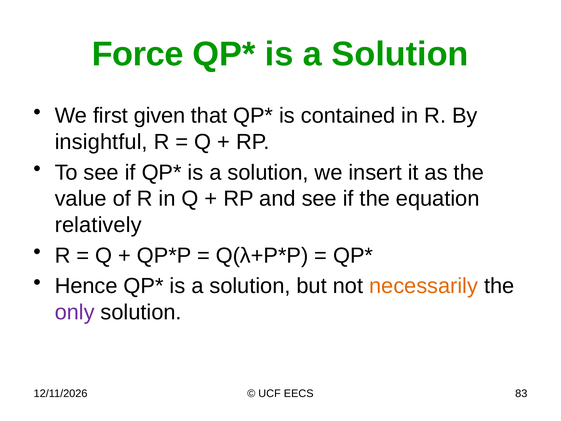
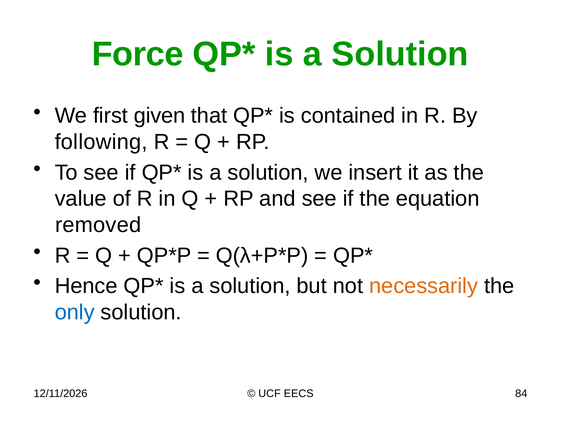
insightful: insightful -> following (101, 142)
relatively: relatively -> removed (98, 225)
only colour: purple -> blue (75, 312)
83: 83 -> 84 (521, 393)
